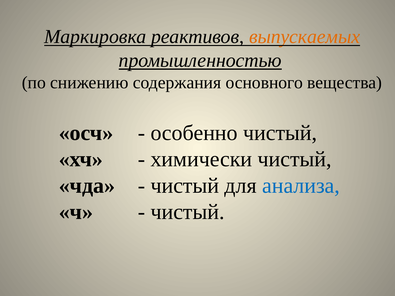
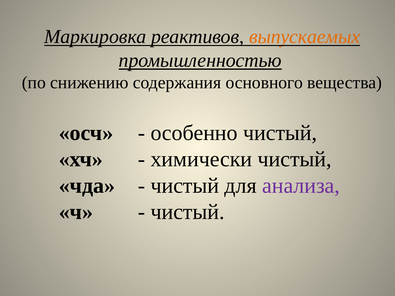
анализа colour: blue -> purple (301, 186)
